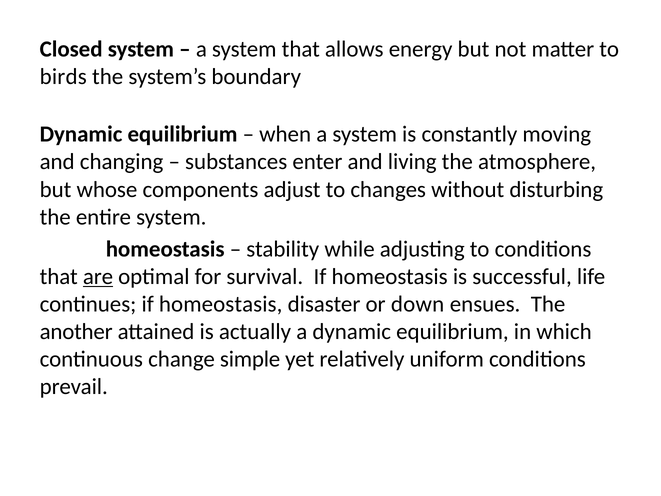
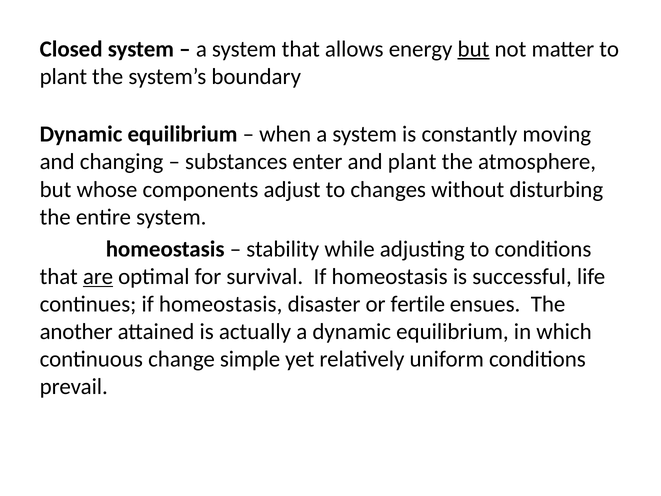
but underline: none -> present (473, 49)
birds: birds -> plant (63, 77)
and living: living -> plant (412, 162)
down: down -> fertile (418, 304)
